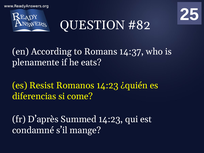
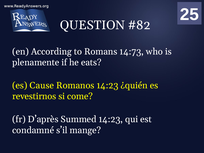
14:37: 14:37 -> 14:73 (132, 52)
Resist: Resist -> Cause (42, 85)
diferencias: diferencias -> revestirnos (34, 96)
